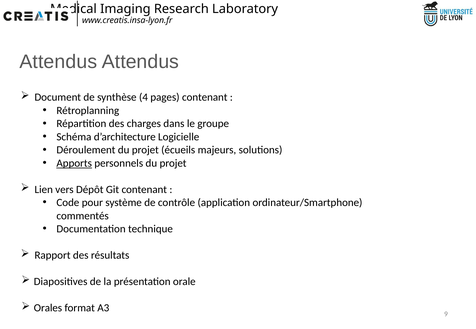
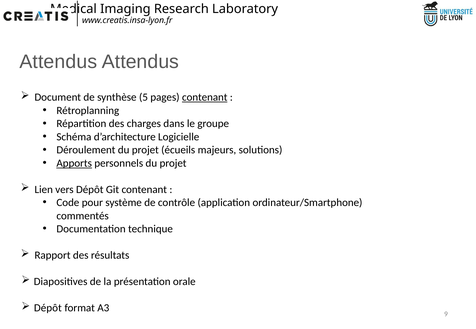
4: 4 -> 5 (143, 98)
contenant underline: none -> present (205, 98)
Orales: Orales -> Dépôt (48, 308)
